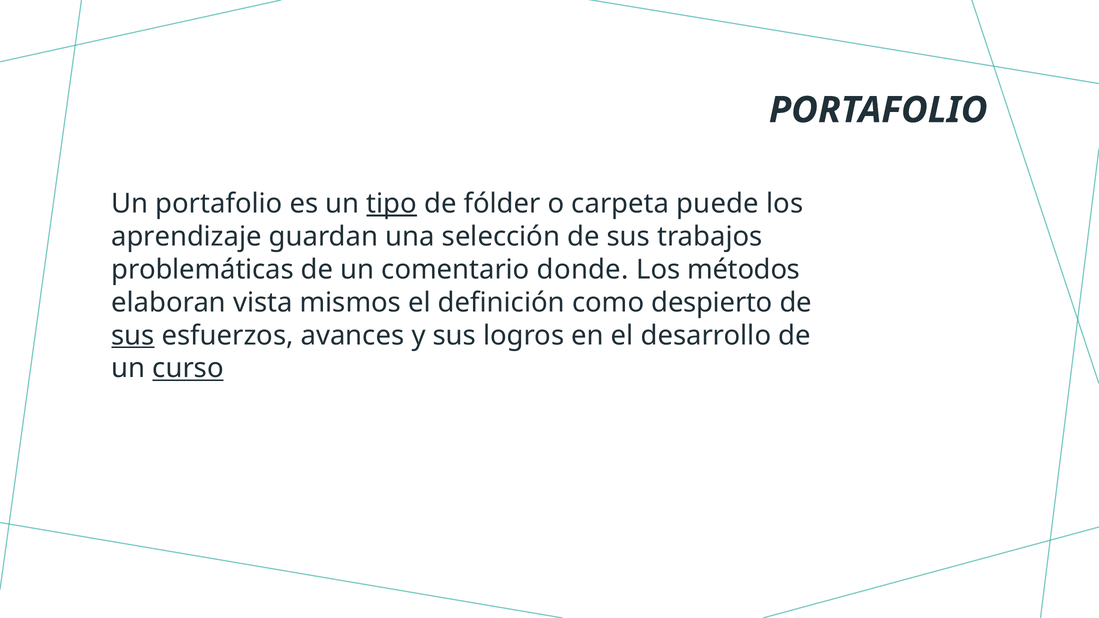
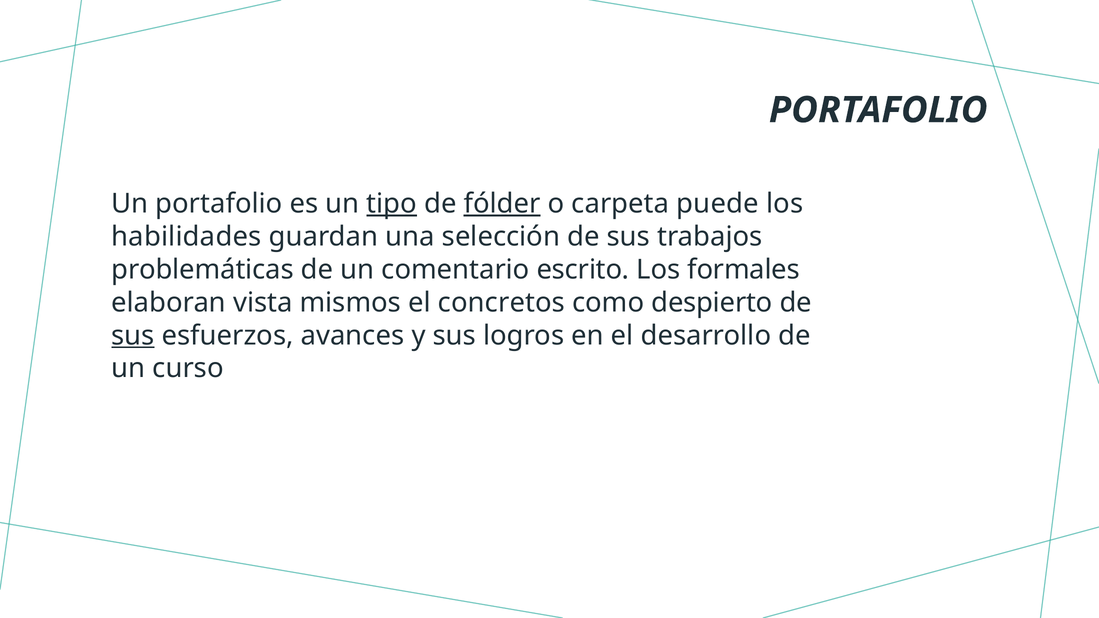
fólder underline: none -> present (502, 204)
aprendizaje: aprendizaje -> habilidades (186, 237)
donde: donde -> escrito (583, 270)
métodos: métodos -> formales (744, 270)
definición: definición -> concretos (501, 303)
curso underline: present -> none (188, 369)
